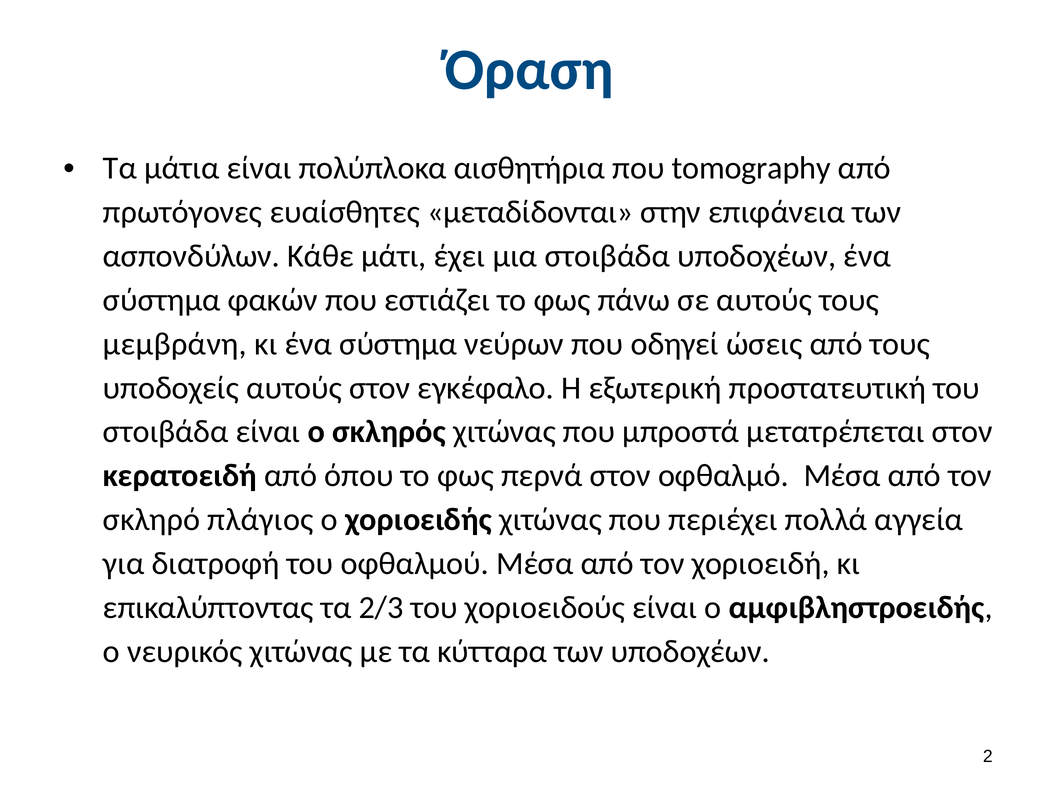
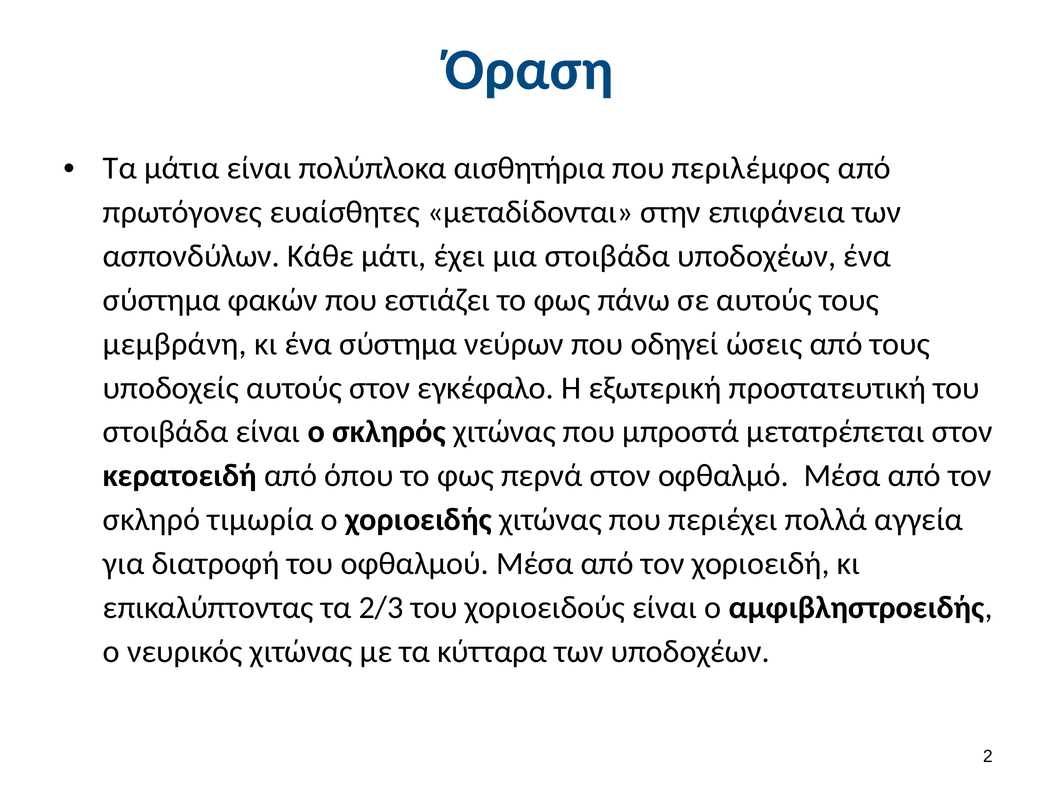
tomography: tomography -> περιλέμφος (751, 168)
πλάγιος: πλάγιος -> τιμωρία (261, 520)
